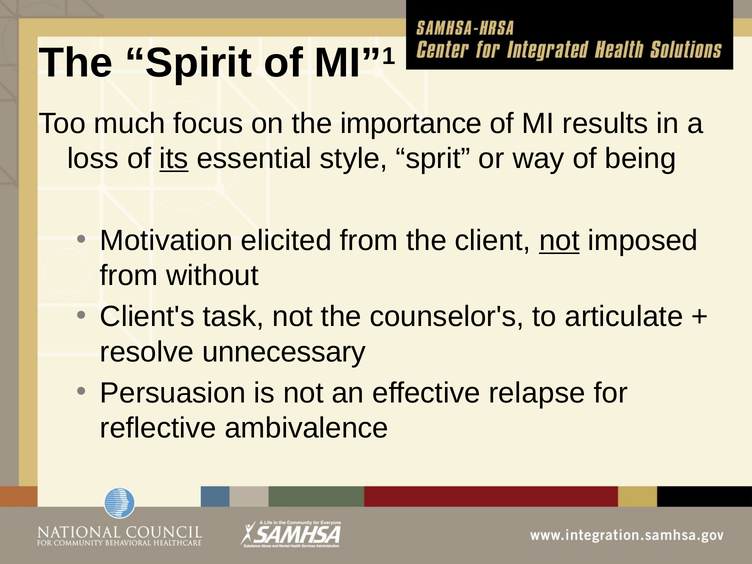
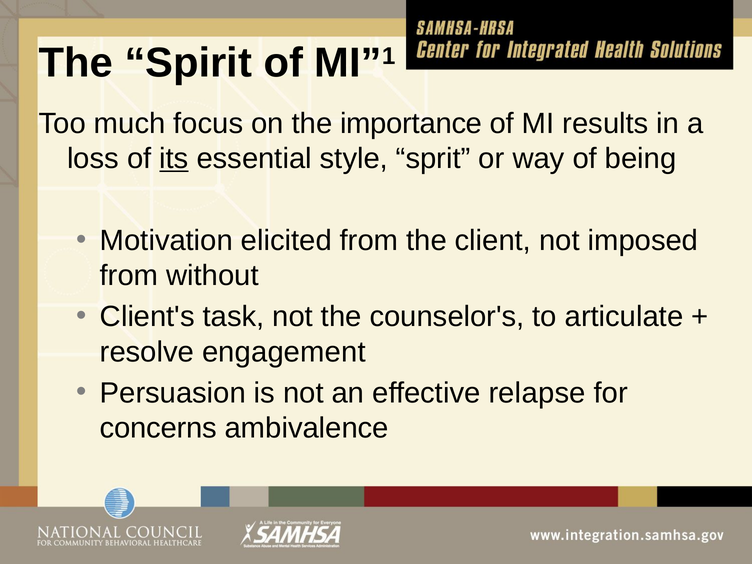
not underline: present -> none (559, 241)
unnecessary: unnecessary -> engagement (284, 352)
reflective: reflective -> concerns (158, 428)
